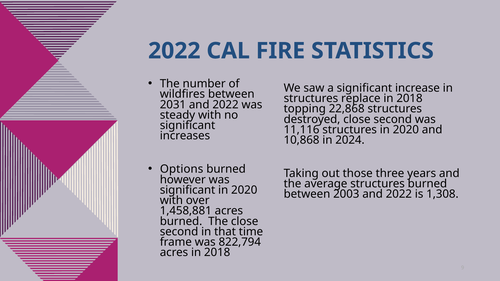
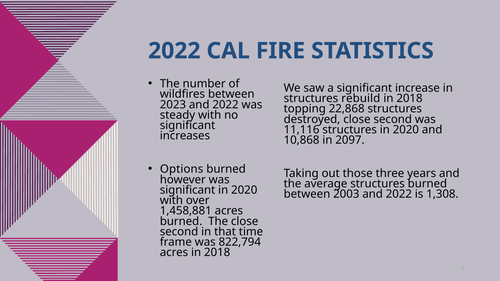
replace: replace -> rebuild (361, 99)
2031: 2031 -> 2023 (173, 105)
2024: 2024 -> 2097 (350, 140)
